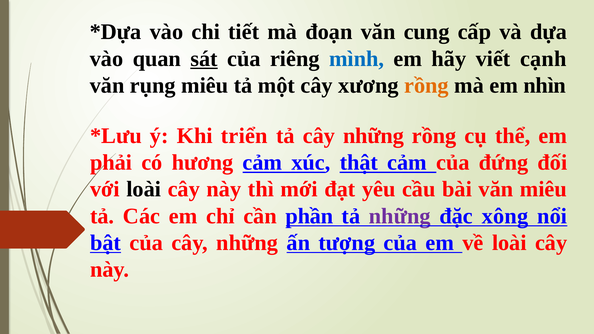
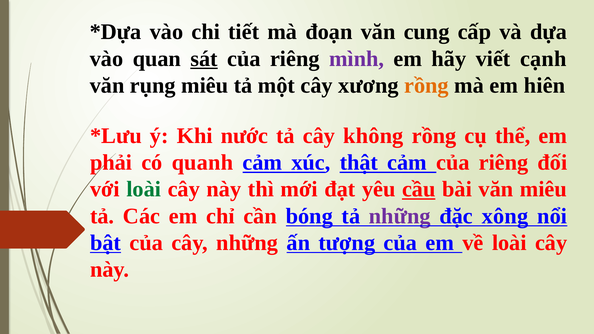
mình colour: blue -> purple (357, 59)
nhìn: nhìn -> hiên (544, 85)
triển: triển -> nước (244, 136)
tả cây những: những -> không (373, 136)
hương: hương -> quanh (202, 163)
cảm của đứng: đứng -> riêng (504, 163)
loài colour: black -> green (144, 189)
cầu underline: none -> present (419, 189)
phần: phần -> bóng (309, 216)
